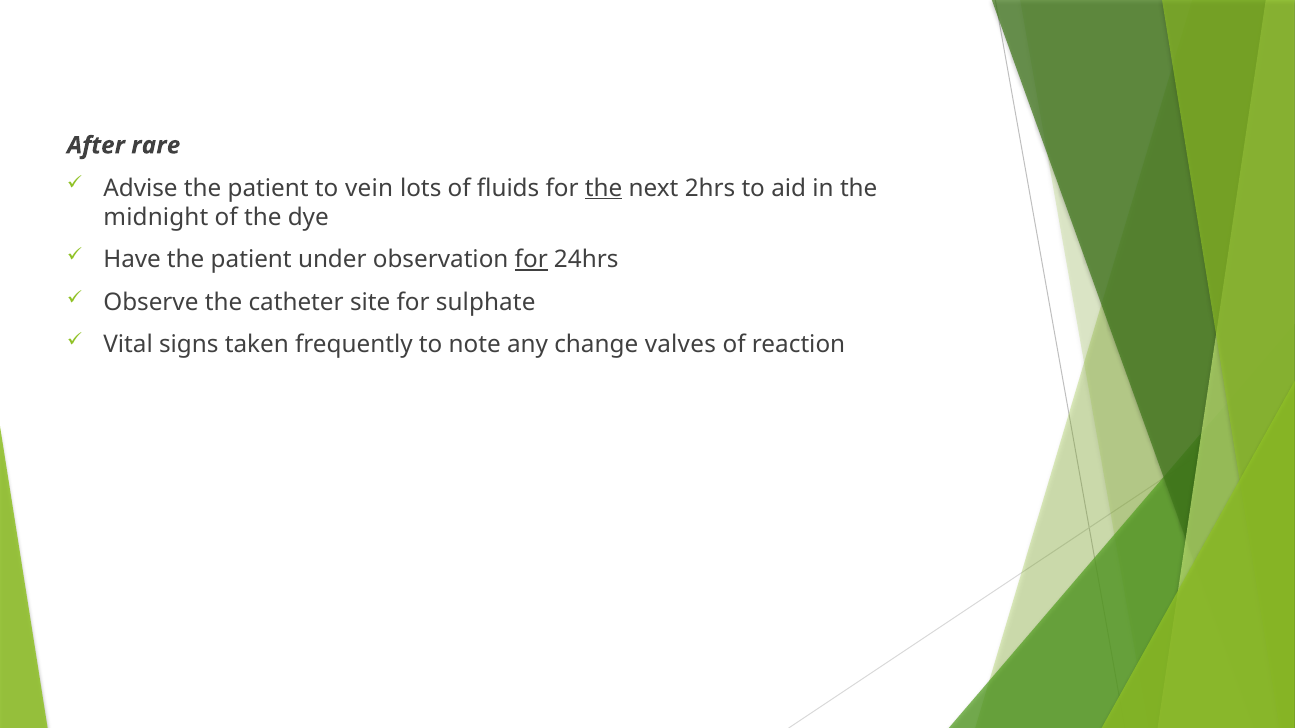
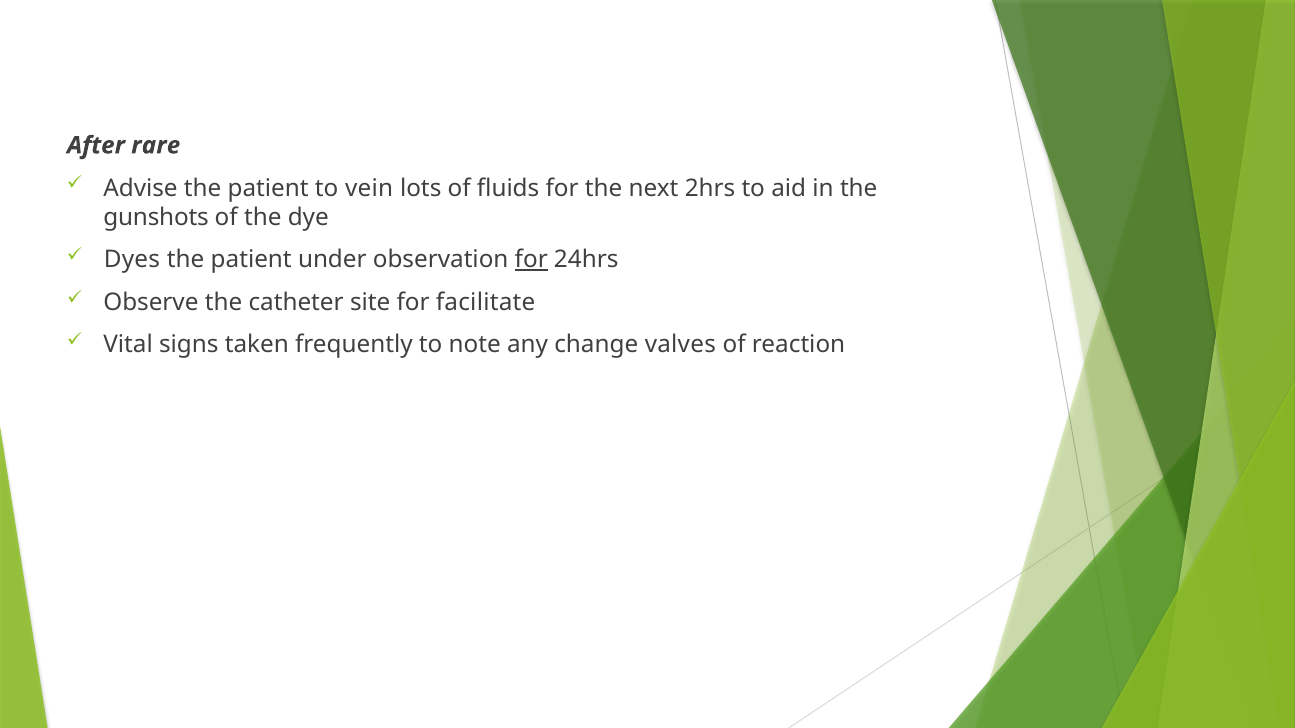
the underline: present -> none (604, 188)
midnight: midnight -> gunshots (156, 217)
Have: Have -> Dyes (132, 260)
sulphate: sulphate -> facilitate (486, 303)
